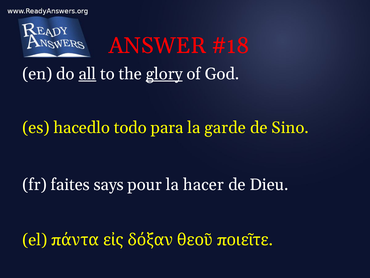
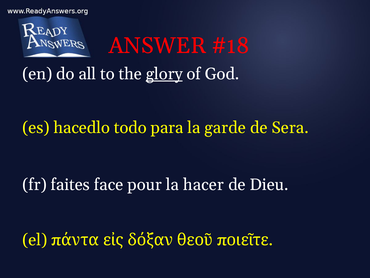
all underline: present -> none (87, 74)
Sino: Sino -> Sera (290, 127)
says: says -> face (109, 184)
